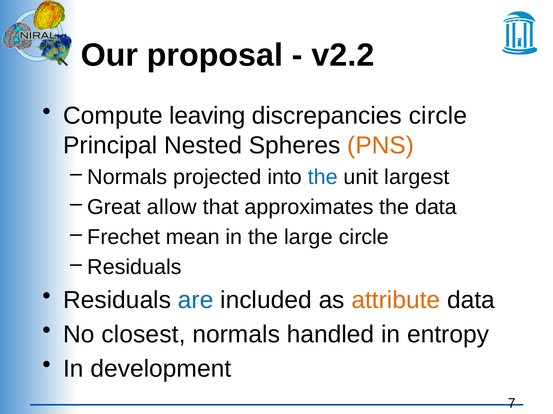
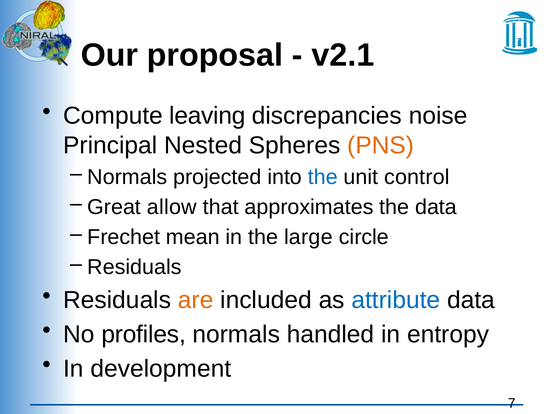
v2.2: v2.2 -> v2.1 (343, 55)
discrepancies circle: circle -> noise (438, 116)
largest: largest -> control (417, 177)
are colour: blue -> orange (196, 300)
attribute colour: orange -> blue (396, 300)
closest: closest -> profiles (144, 335)
